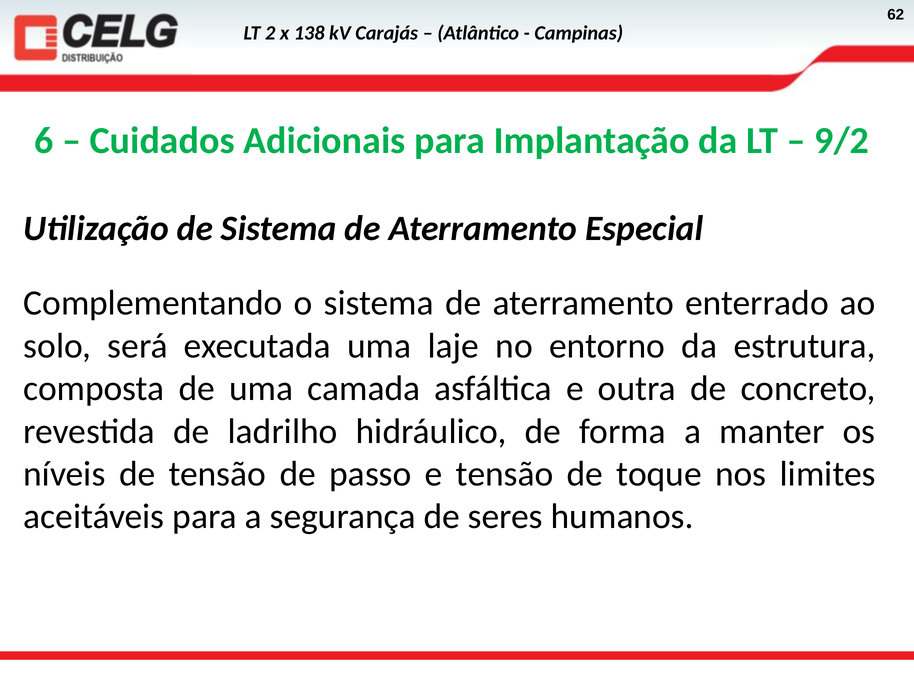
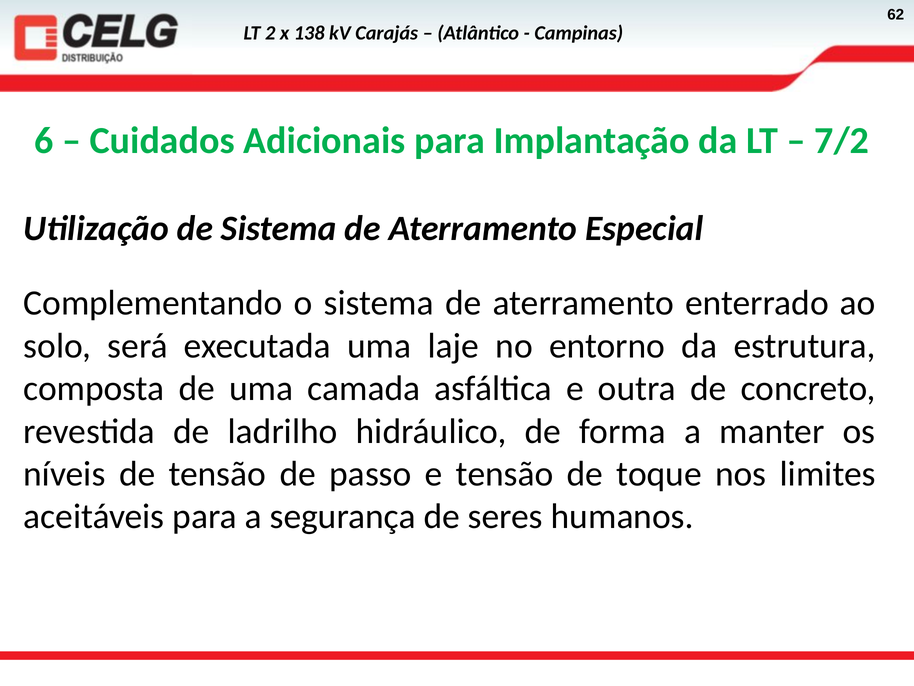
9/2: 9/2 -> 7/2 (842, 141)
